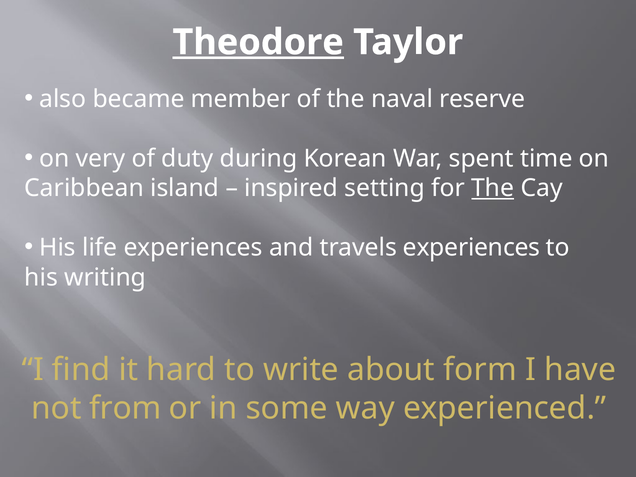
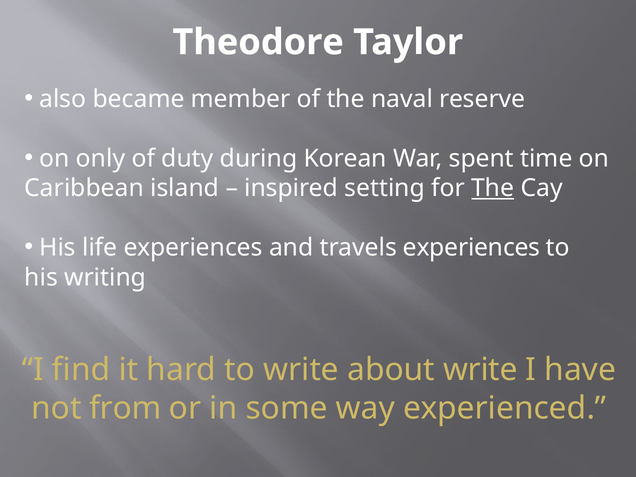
Theodore underline: present -> none (258, 42)
very: very -> only (101, 159)
about form: form -> write (480, 370)
